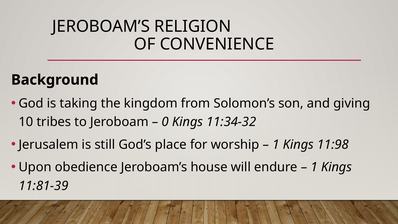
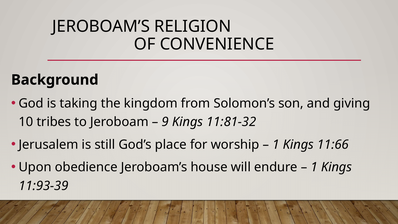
0: 0 -> 9 (165, 122)
11:34-32: 11:34-32 -> 11:81-32 (231, 122)
11:98: 11:98 -> 11:66 (333, 145)
11:81-39: 11:81-39 -> 11:93-39 (43, 186)
